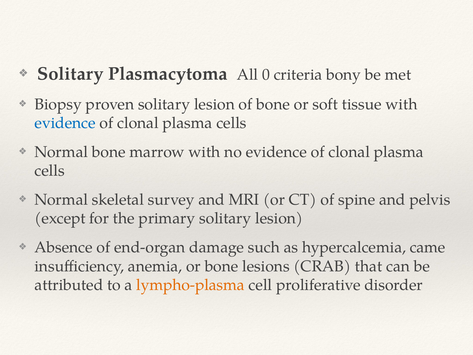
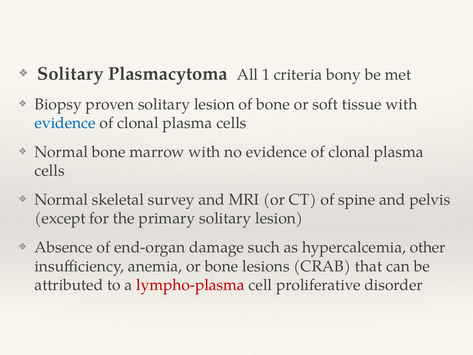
0: 0 -> 1 (266, 75)
came: came -> other (428, 247)
lympho‐plasma colour: orange -> red (191, 285)
